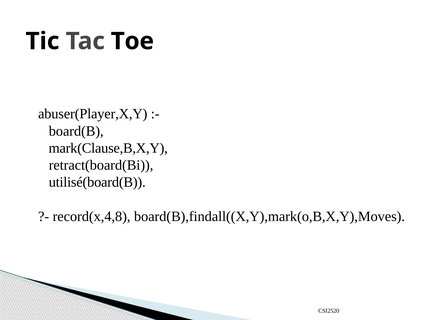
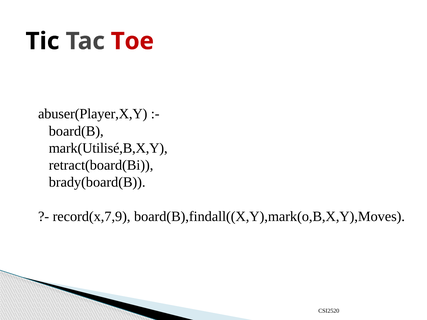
Toe colour: black -> red (132, 41)
mark(Clause,B,X,Y: mark(Clause,B,X,Y -> mark(Utilisé,B,X,Y (108, 148)
utilisé(board(B: utilisé(board(B -> brady(board(B (97, 182)
record(x,4,8: record(x,4,8 -> record(x,7,9 (92, 216)
